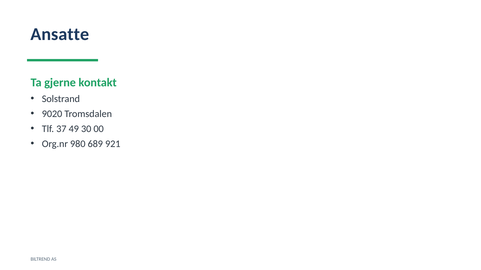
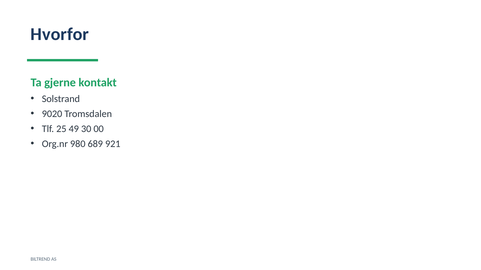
Ansatte: Ansatte -> Hvorfor (60, 34)
37: 37 -> 25 (61, 129)
